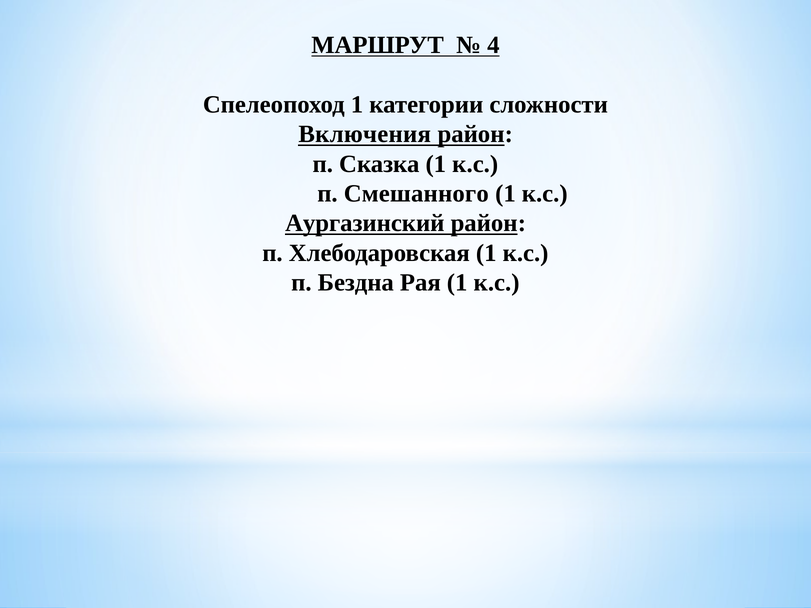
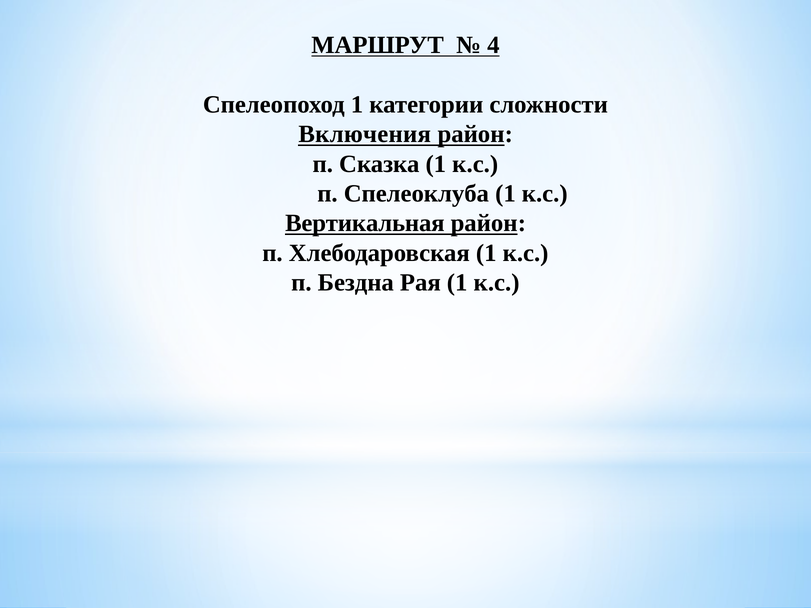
Смешанного: Смешанного -> Спелеоклуба (416, 194)
Аургазинский: Аургазинский -> Вертикальная (365, 223)
